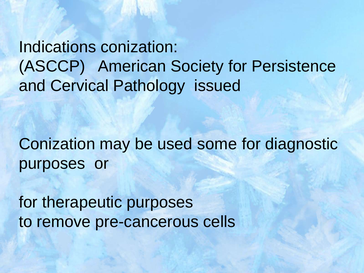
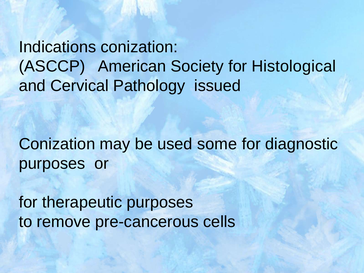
Persistence: Persistence -> Histological (294, 66)
